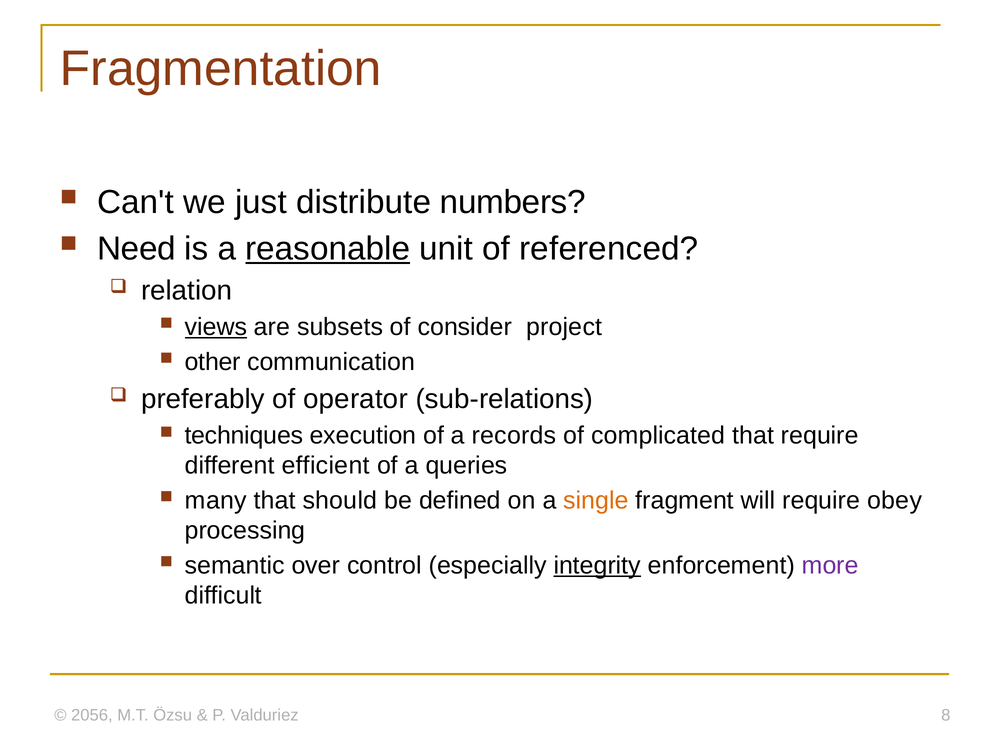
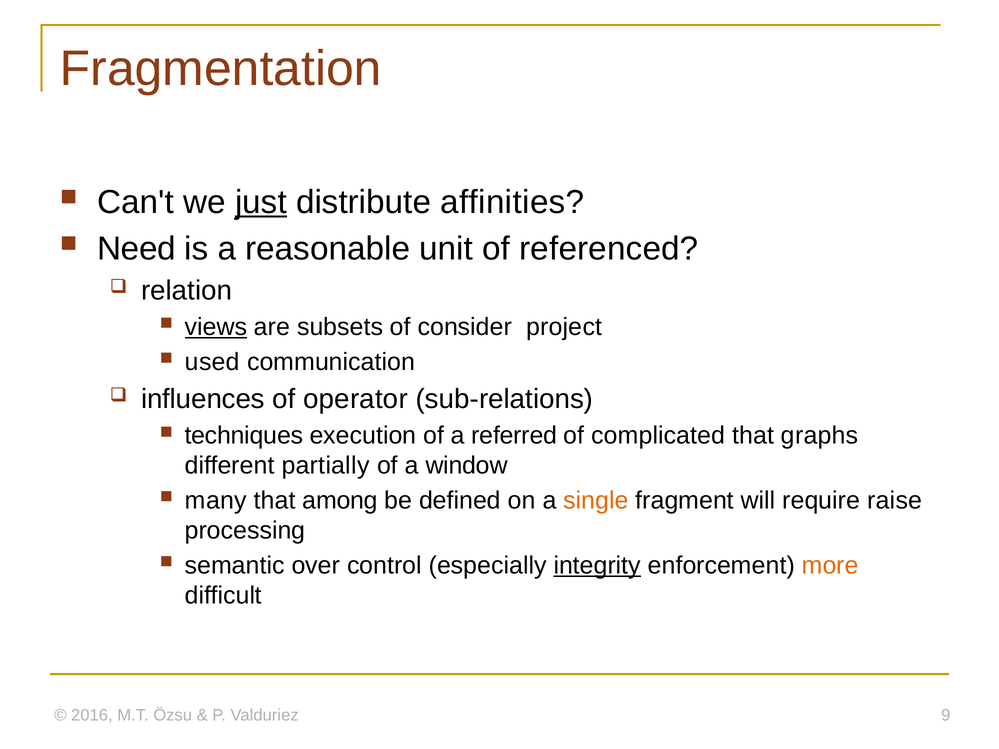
just underline: none -> present (261, 202)
numbers: numbers -> affinities (512, 202)
reasonable underline: present -> none (328, 249)
other: other -> used (212, 362)
preferably: preferably -> influences (203, 399)
records: records -> referred (514, 436)
that require: require -> graphs (820, 436)
efficient: efficient -> partially (326, 466)
queries: queries -> window (467, 466)
should: should -> among (340, 501)
obey: obey -> raise (895, 501)
more colour: purple -> orange (830, 566)
2056: 2056 -> 2016 (92, 716)
8: 8 -> 9 (946, 716)
